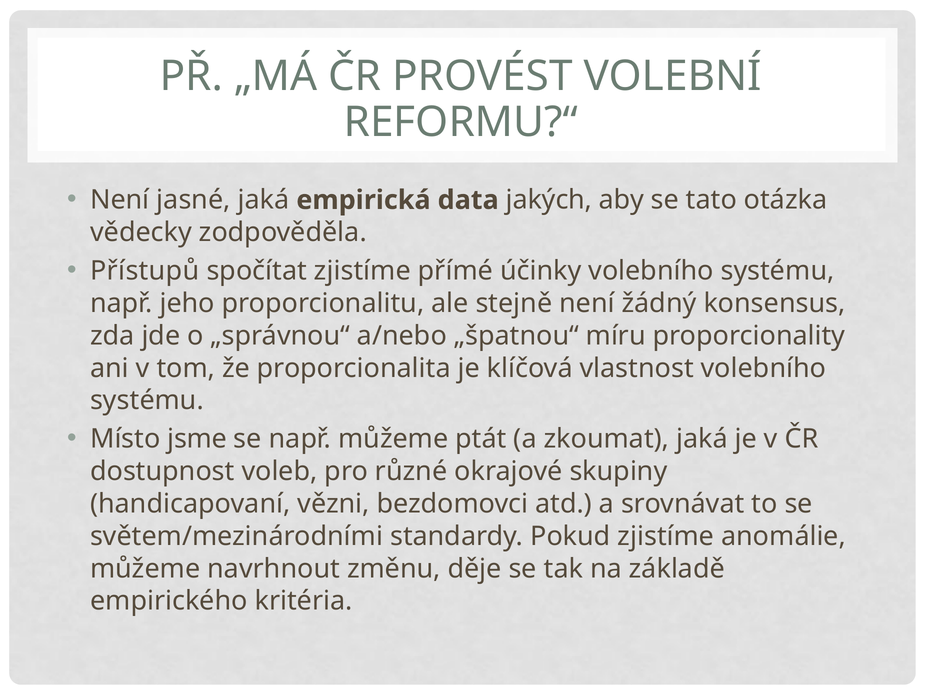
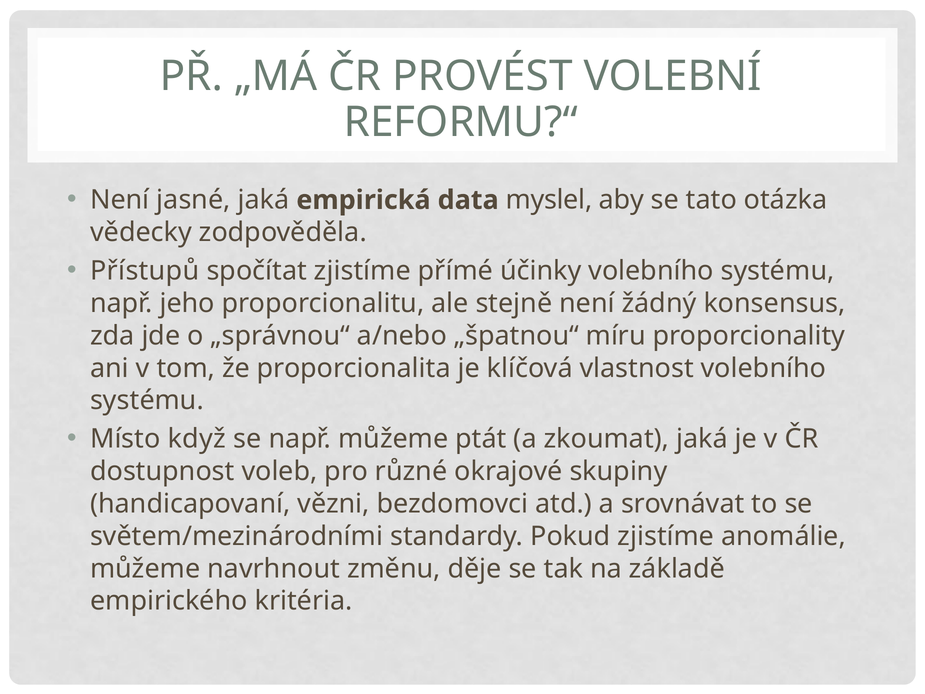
jakých: jakých -> myslel (549, 200)
jsme: jsme -> když (197, 439)
